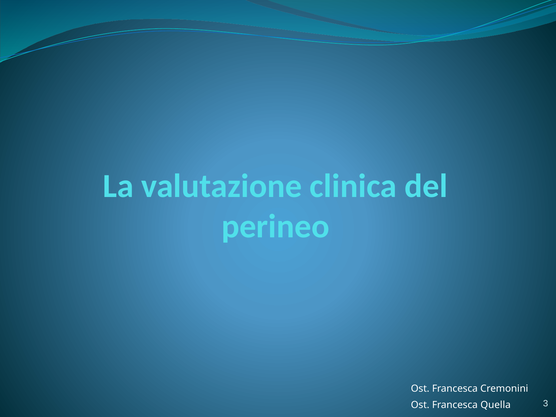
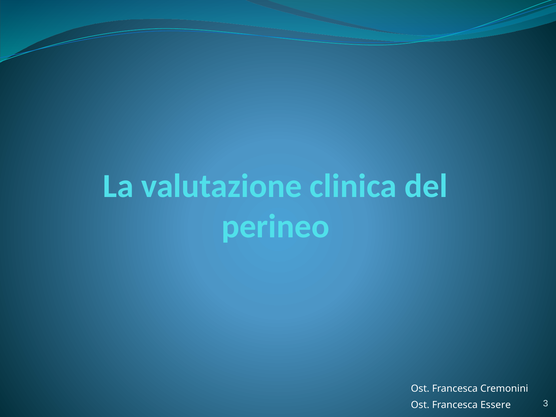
Quella: Quella -> Essere (496, 405)
